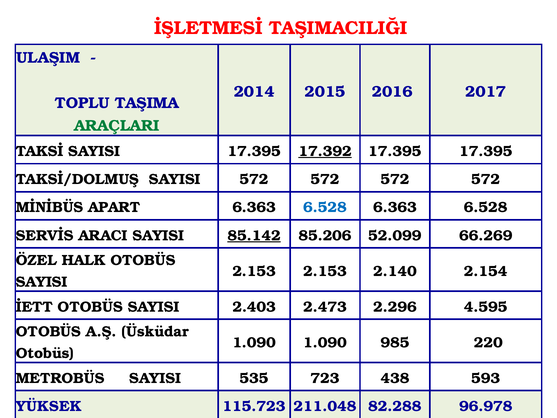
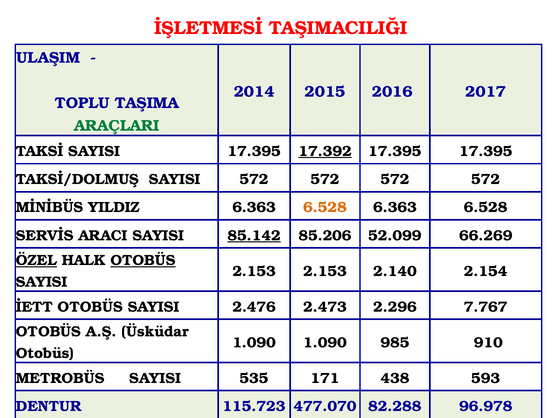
APART: APART -> YILDIZ (114, 207)
6.528 colour: blue -> orange (325, 207)
ÖZEL underline: none -> present (36, 260)
OTOBÜS underline: none -> present (143, 260)
2.403: 2.403 -> 2.476 (254, 307)
4.595: 4.595 -> 7.767 (486, 307)
220: 220 -> 910 (488, 342)
723: 723 -> 171 (325, 378)
YÜKSEK: YÜKSEK -> DENTUR (49, 406)
211.048: 211.048 -> 477.070 (325, 406)
